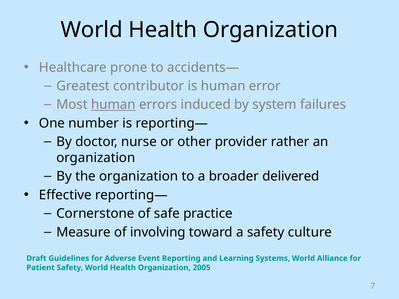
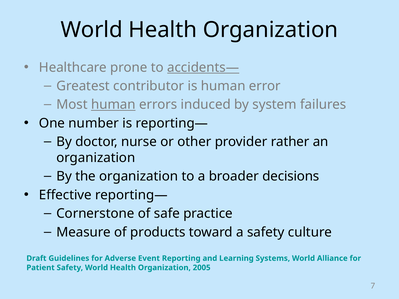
accidents— underline: none -> present (203, 67)
delivered: delivered -> decisions (291, 176)
involving: involving -> products (158, 232)
